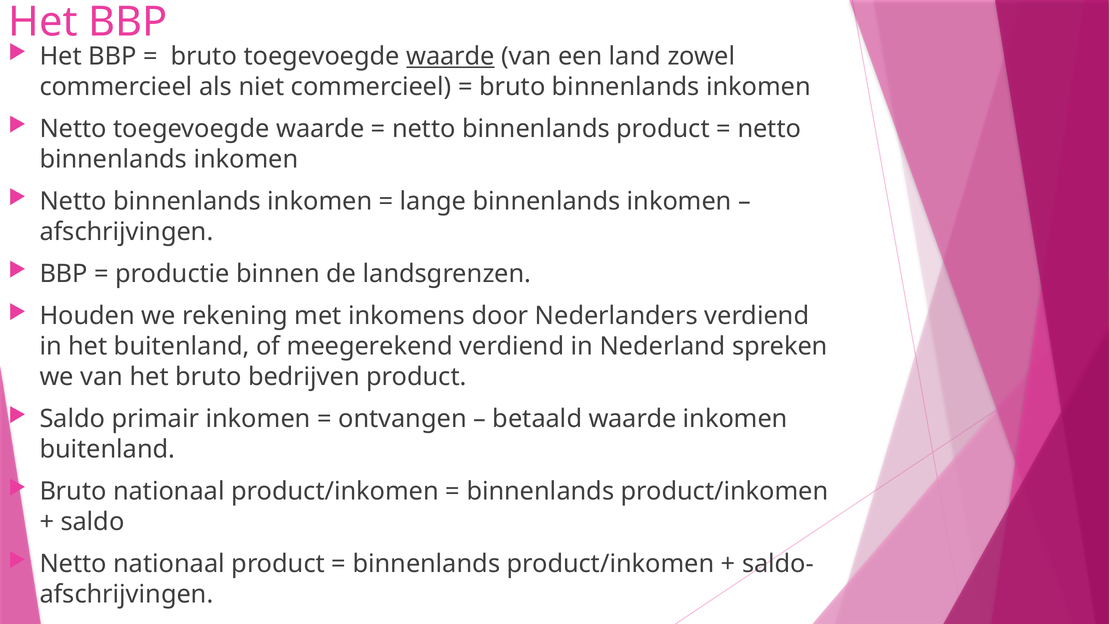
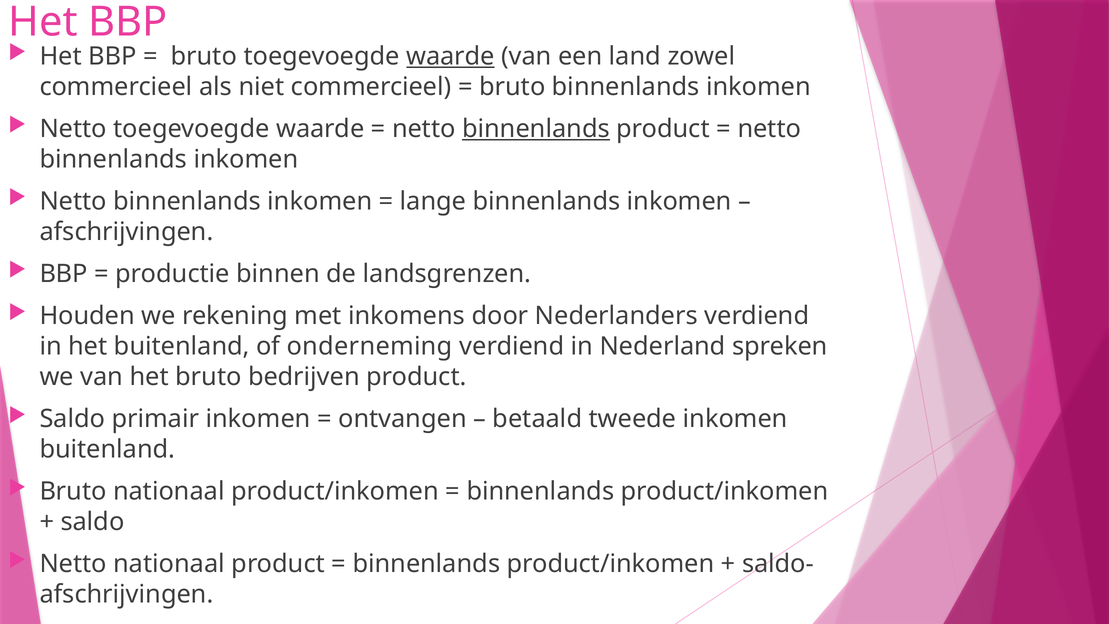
binnenlands underline: none -> present (536, 129)
meegerekend: meegerekend -> onderneming (370, 346)
betaald waarde: waarde -> tweede (633, 419)
